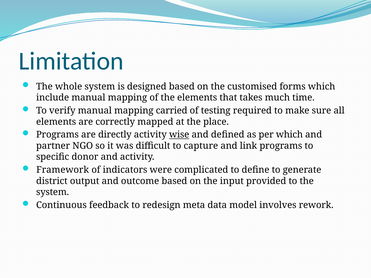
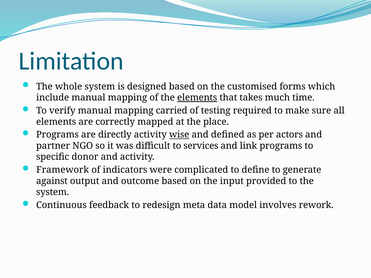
elements underline: none -> present (197, 98)
per which: which -> actors (289, 135)
capture: capture -> services (201, 146)
district: district -> against (52, 181)
